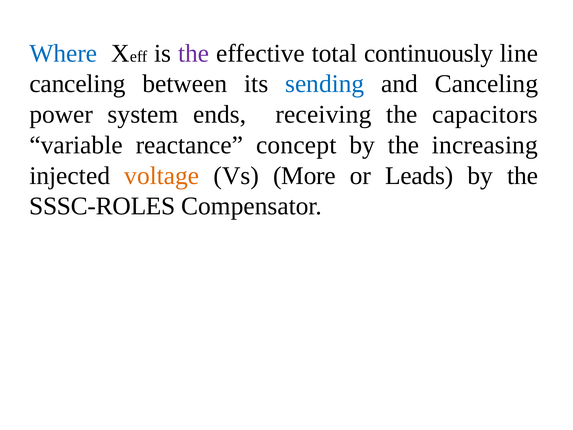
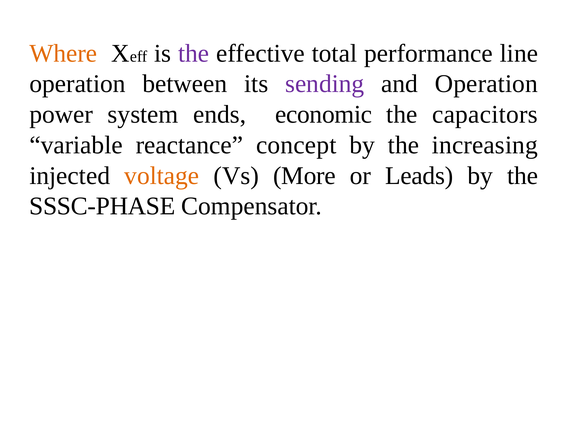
Where colour: blue -> orange (63, 53)
continuously: continuously -> performance (429, 53)
canceling: canceling -> operation (78, 84)
sending colour: blue -> purple (325, 84)
and Canceling: Canceling -> Operation (486, 84)
receiving: receiving -> economic (324, 114)
SSSC-ROLES: SSSC-ROLES -> SSSC-PHASE (102, 206)
